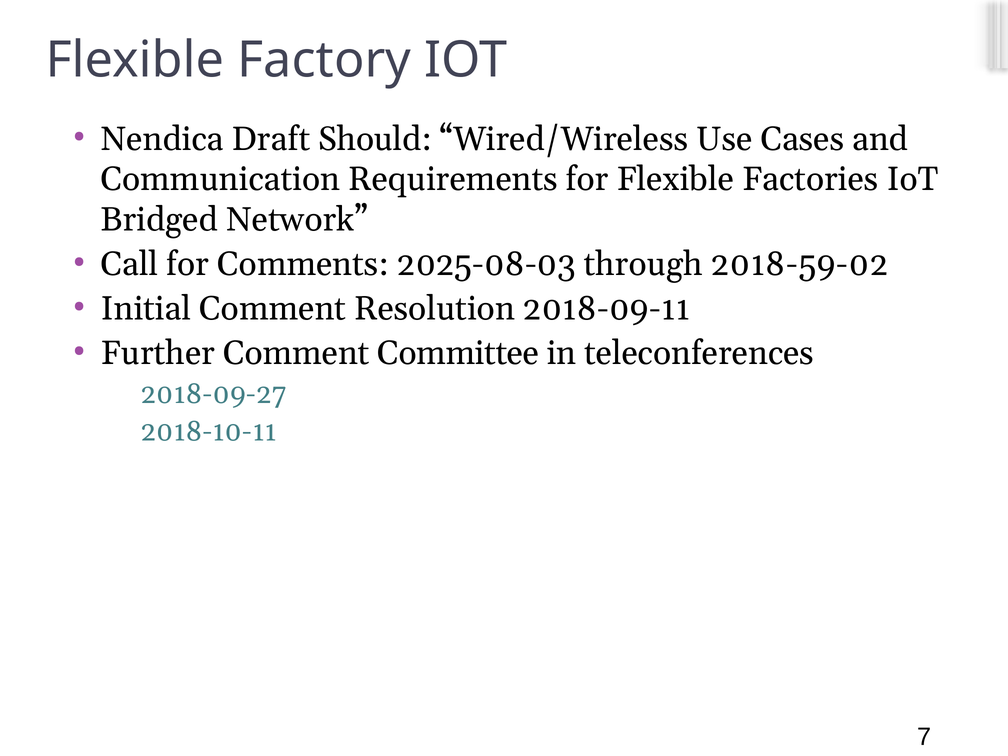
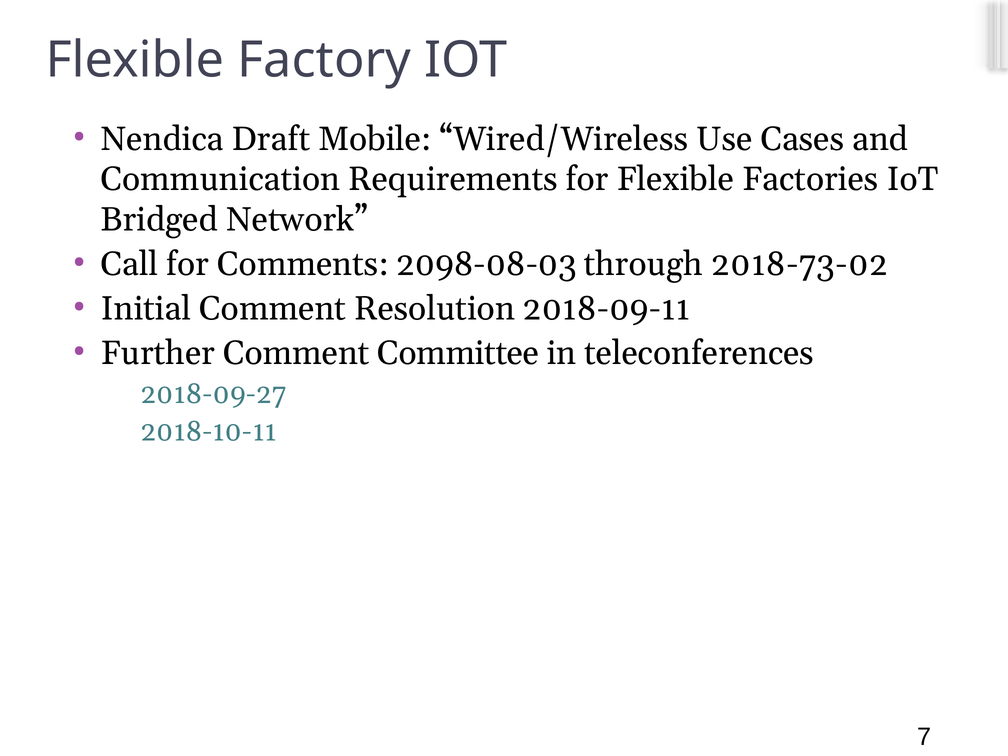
Should: Should -> Mobile (375, 139)
2025-08-03: 2025-08-03 -> 2098-08-03 (486, 264)
2018-59-02: 2018-59-02 -> 2018-73-02 (800, 264)
